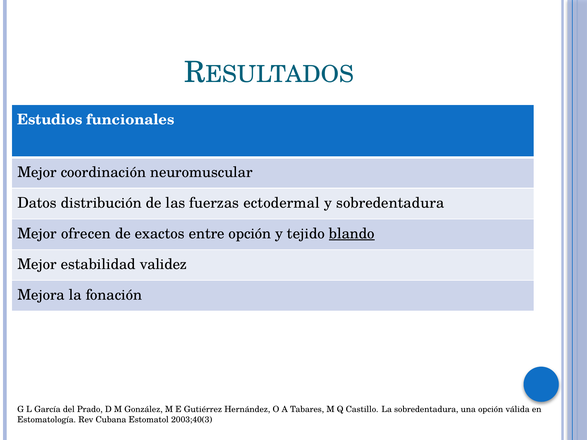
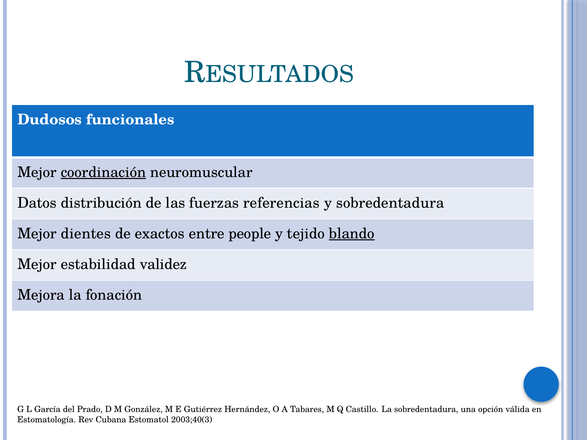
Estudios: Estudios -> Dudosos (50, 120)
coordinación underline: none -> present (103, 172)
ectodermal: ectodermal -> referencias (282, 203)
ofrecen: ofrecen -> dientes (86, 234)
entre opción: opción -> people (250, 234)
